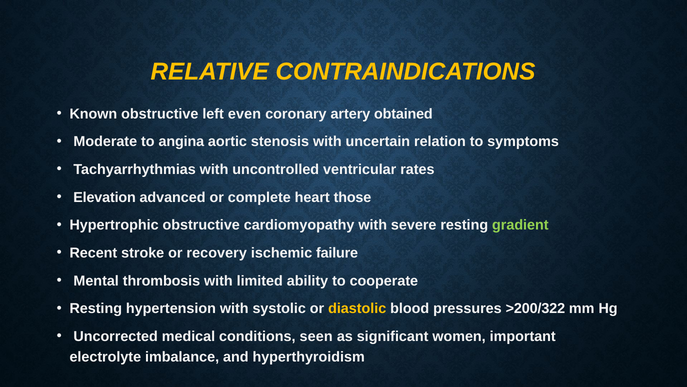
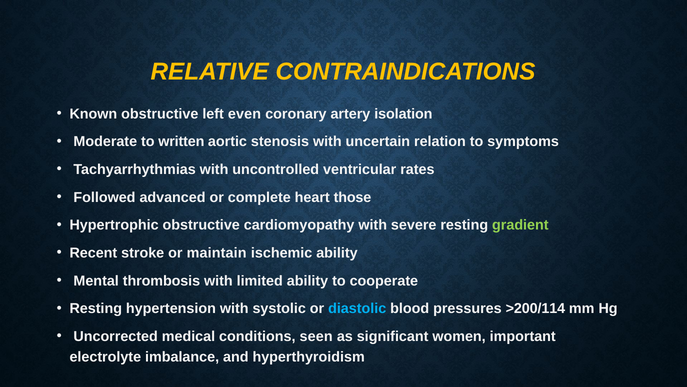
obtained: obtained -> isolation (403, 114)
angina: angina -> written (181, 141)
Elevation: Elevation -> Followed (104, 197)
recovery: recovery -> maintain (217, 253)
ischemic failure: failure -> ability (337, 253)
diastolic colour: yellow -> light blue (357, 308)
>200/322: >200/322 -> >200/114 (535, 308)
